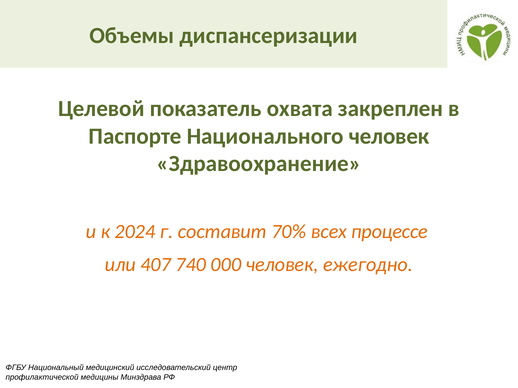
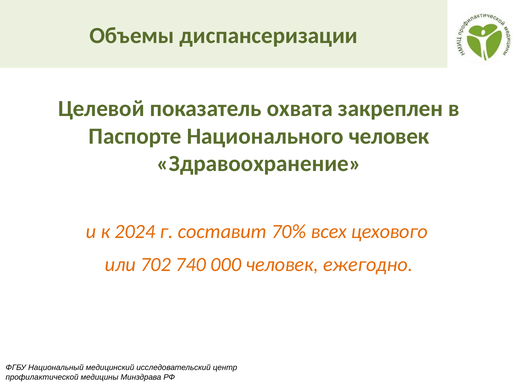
процессе: процессе -> цехового (390, 232)
407: 407 -> 702 (156, 265)
